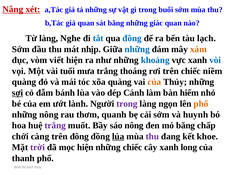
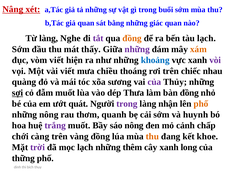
tắt colour: blue -> purple (98, 38)
đồng colour: blue -> orange (132, 38)
nhịp: nhịp -> thấy (91, 49)
những colour: blue -> purple (137, 49)
vòi colour: blue -> purple (215, 60)
vài tuổi: tuổi -> viết (67, 71)
mưa trắng: trắng -> chiều (107, 71)
niềm: niềm -> nhau (213, 71)
xõa quàng: quàng -> sương (120, 82)
của colour: orange -> purple (154, 82)
đẫm bánh: bánh -> muốt (65, 93)
Cánh: Cánh -> Thưa (134, 93)
bàn hiểm: hiểm -> đồng (189, 93)
lành: lành -> quát (78, 104)
ngọn: ngọn -> nhận (168, 104)
băng: băng -> cảnh (186, 125)
đông: đông -> vàng (79, 136)
lúa underline: present -> none (118, 136)
thu colour: purple -> orange (152, 136)
mọc hiện: hiện -> lạch (85, 147)
những chiếc: chiếc -> thêm (132, 147)
thanh: thanh -> thững (23, 158)
